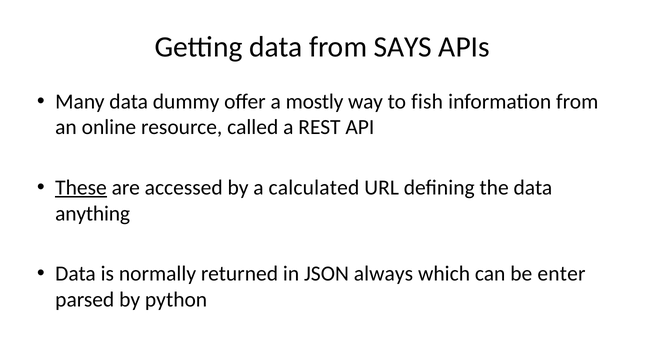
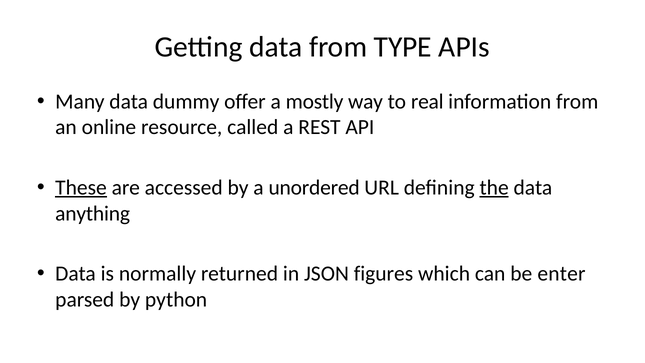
SAYS: SAYS -> TYPE (403, 47)
fish: fish -> real (427, 101)
calculated: calculated -> unordered (314, 188)
the underline: none -> present (494, 188)
always: always -> figures (383, 274)
